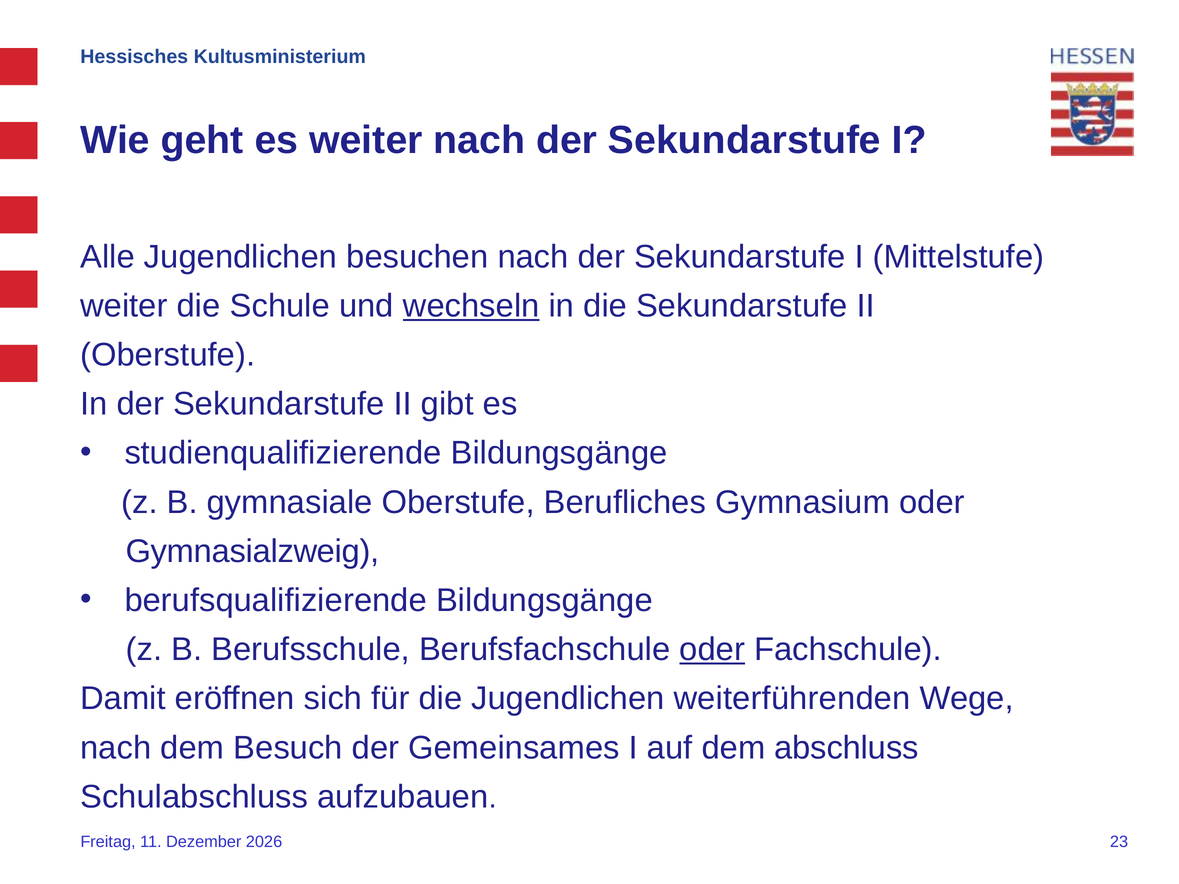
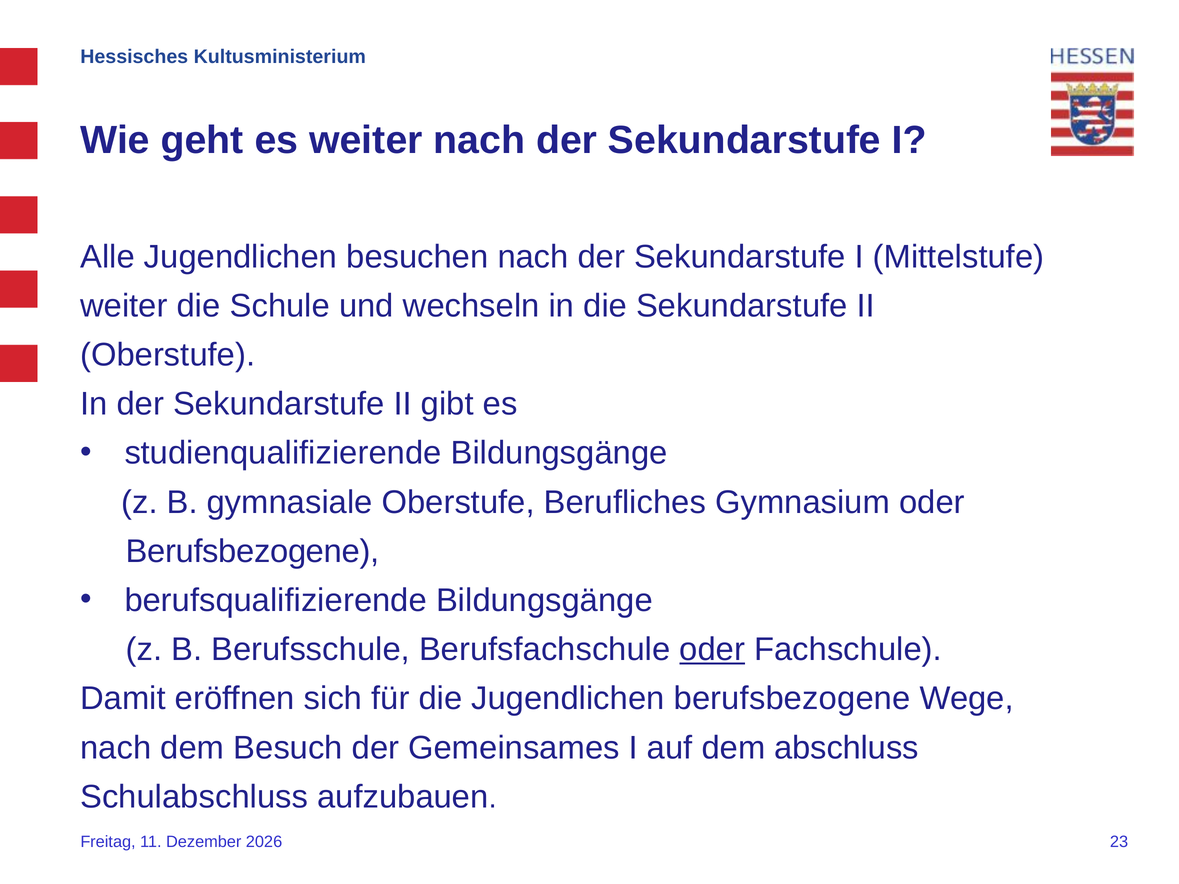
wechseln underline: present -> none (471, 306)
Gymnasialzweig: Gymnasialzweig -> Berufsbezogene (253, 552)
Jugendlichen weiterführenden: weiterführenden -> berufsbezogene (792, 699)
